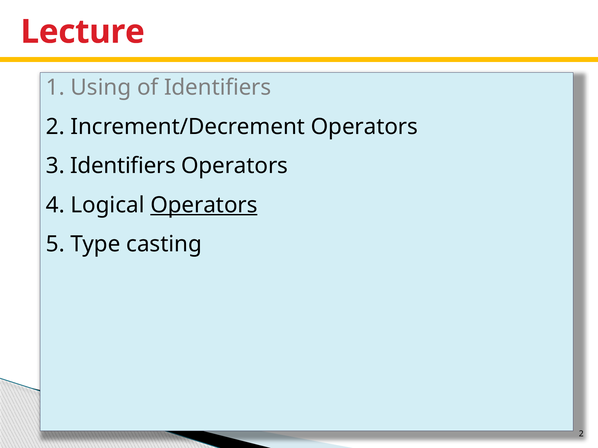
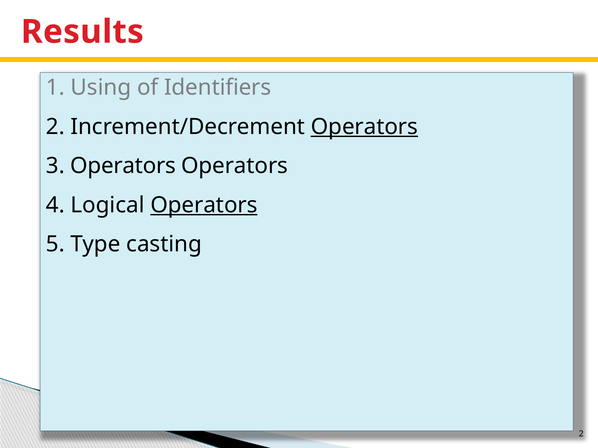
Lecture: Lecture -> Results (82, 32)
Operators underline: none -> present (364, 127)
3 Identifiers: Identifiers -> Operators (123, 166)
